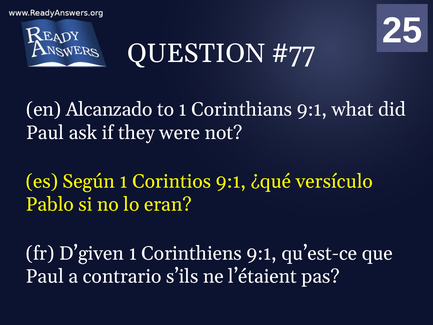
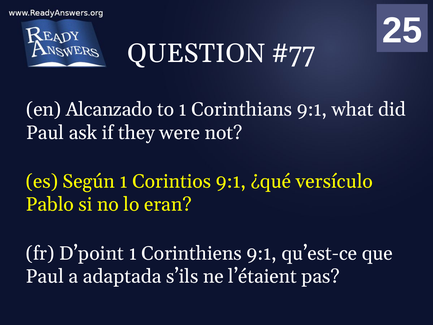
D’given: D’given -> D’point (91, 253)
contrario: contrario -> adaptada (122, 276)
